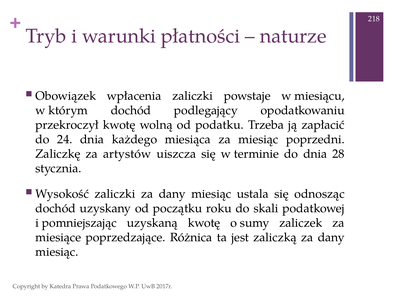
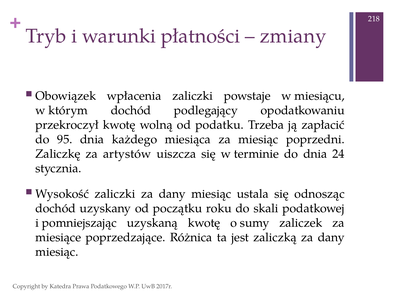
naturze: naturze -> zmiany (293, 36)
24: 24 -> 95 (65, 139)
28: 28 -> 24 (338, 154)
